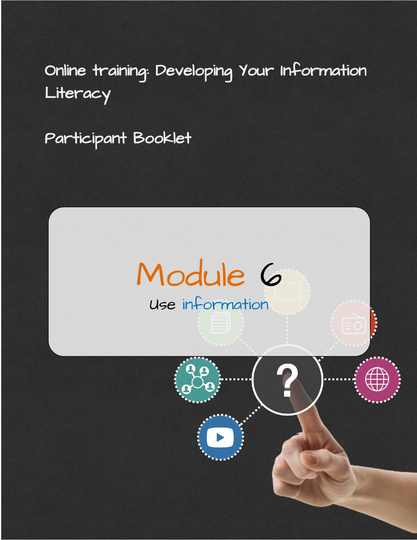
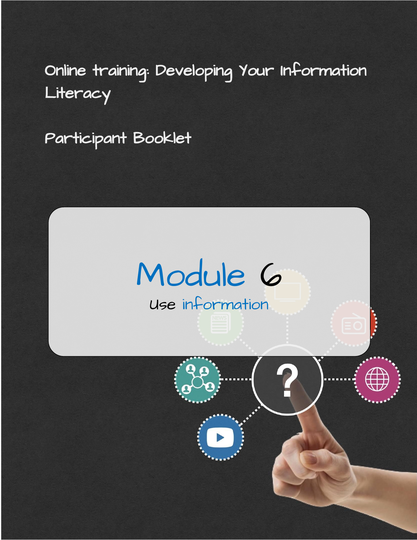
Module colour: orange -> blue (191, 274)
